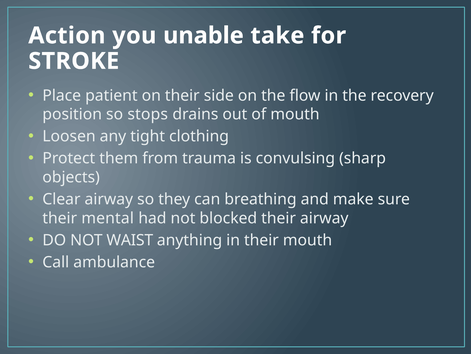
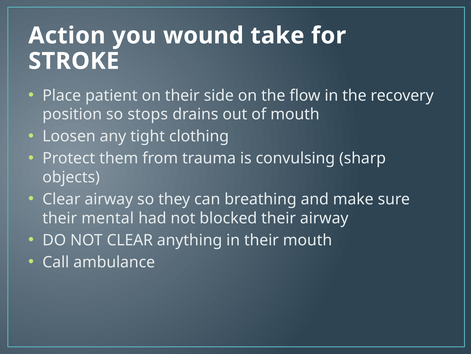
unable: unable -> wound (203, 36)
NOT WAIST: WAIST -> CLEAR (130, 240)
